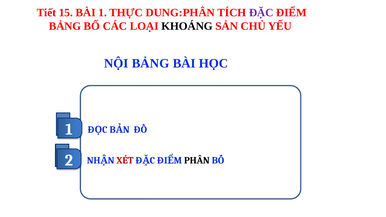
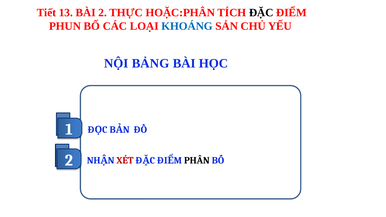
15: 15 -> 13 (66, 13)
BÀI 1: 1 -> 2 (103, 13)
DUNG:PHÂN: DUNG:PHÂN -> HOẶC:PHÂN (180, 13)
ĐẶC colour: purple -> black (261, 13)
BẢNG: BẢNG -> PHUN (65, 26)
KHOÁNG colour: black -> blue (187, 26)
